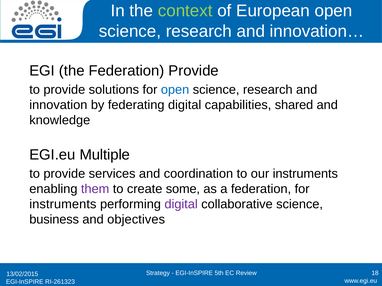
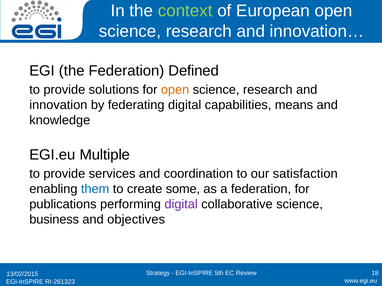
Federation Provide: Provide -> Defined (194, 71)
open colour: blue -> orange (175, 90)
shared: shared -> means (294, 105)
our instruments: instruments -> satisfaction (305, 174)
them colour: purple -> blue (95, 189)
instruments: instruments -> publications (63, 204)
